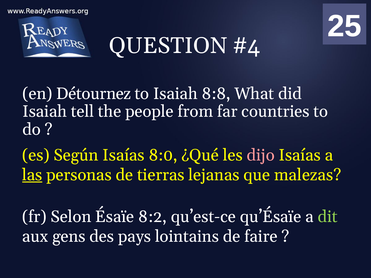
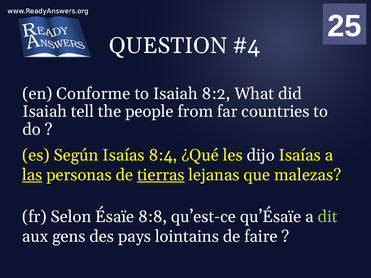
Détournez: Détournez -> Conforme (93, 94)
8:8: 8:8 -> 8:2 (216, 94)
8:0: 8:0 -> 8:4 (163, 155)
dijo colour: pink -> white (261, 155)
tierras underline: none -> present (161, 175)
8:2: 8:2 -> 8:8 (153, 217)
